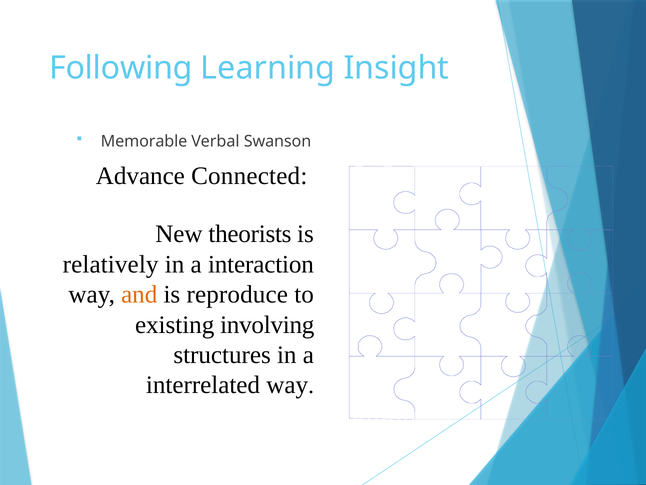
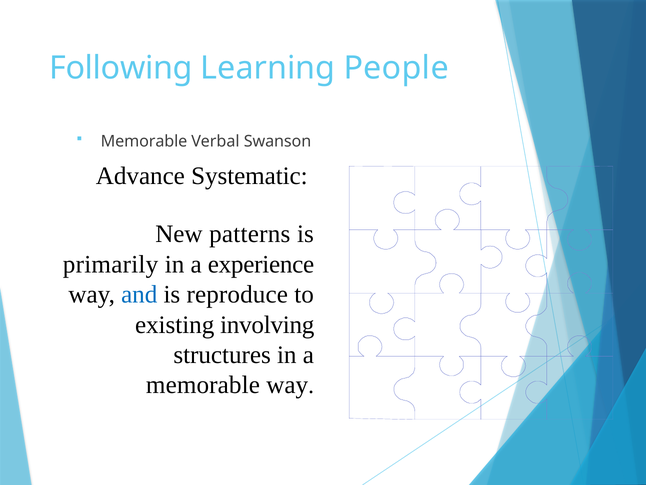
Insight: Insight -> People (396, 68)
Connected: Connected -> Systematic (249, 176)
theorists: theorists -> patterns (250, 234)
relatively: relatively -> primarily (111, 264)
interaction: interaction -> experience (261, 264)
and colour: orange -> blue (139, 294)
interrelated: interrelated -> memorable (203, 385)
